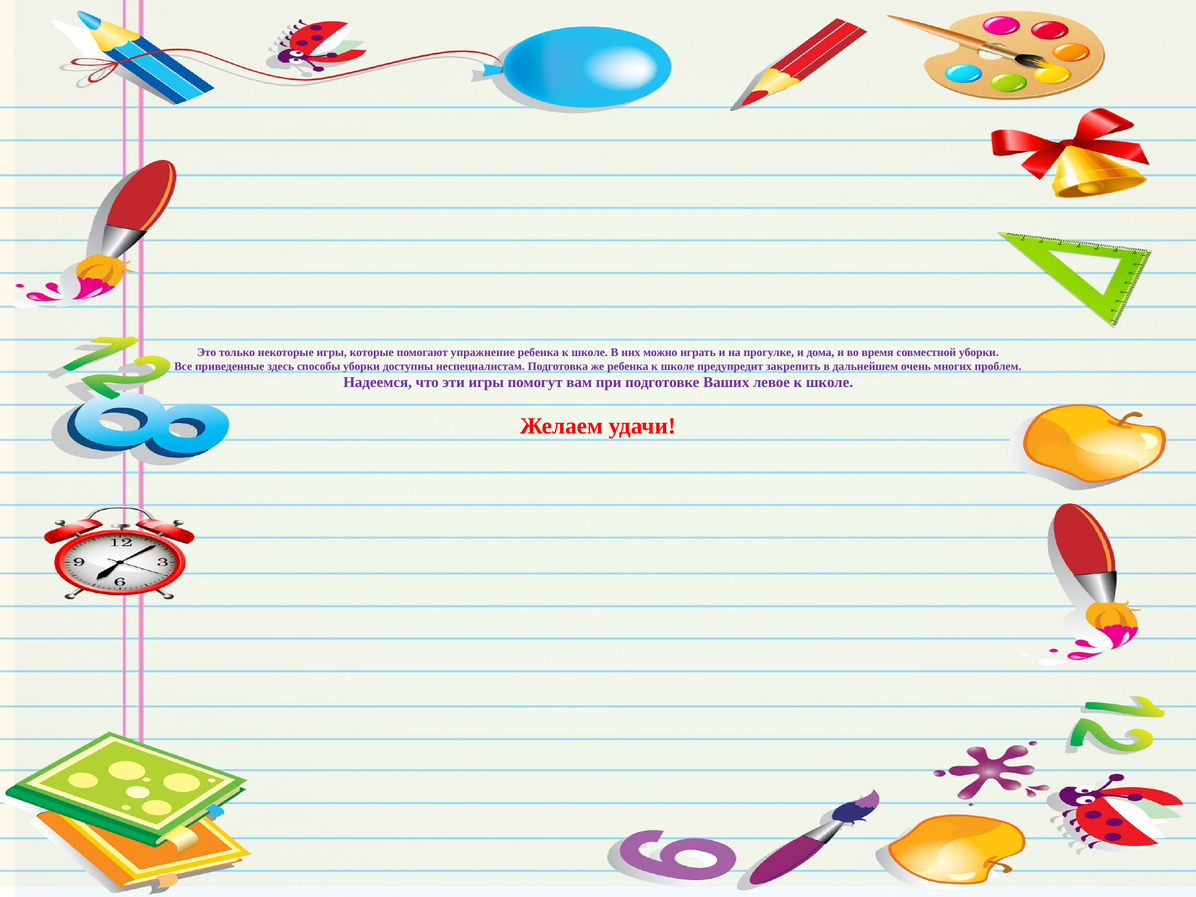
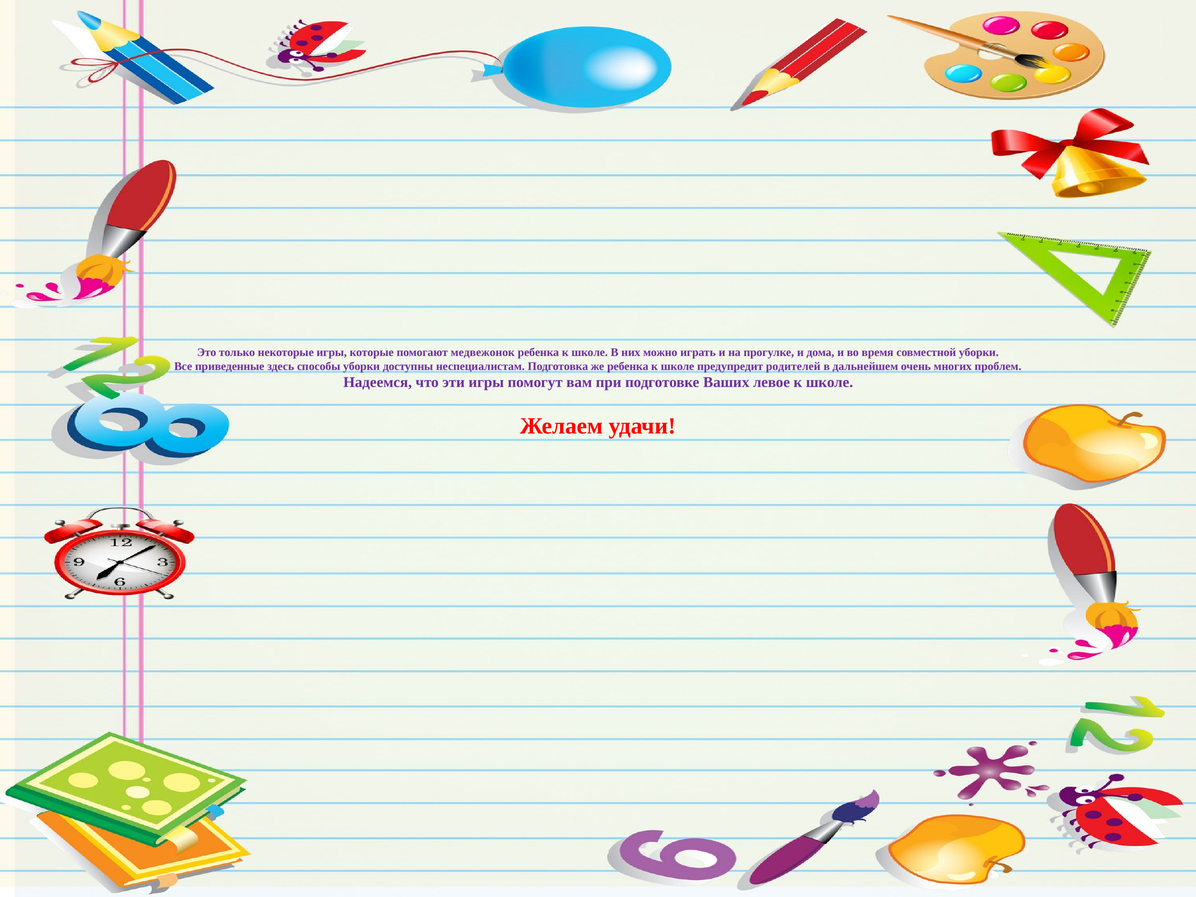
упражнение: упражнение -> медвежонок (483, 352)
закрепить: закрепить -> родителей (793, 366)
